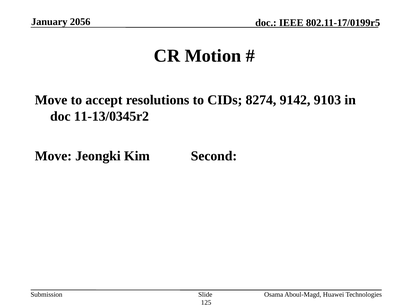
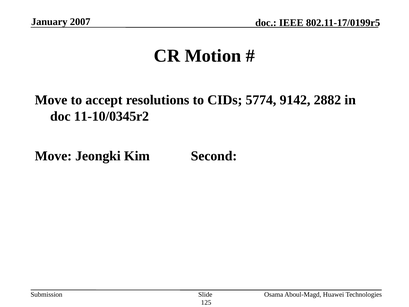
2056: 2056 -> 2007 (80, 22)
8274: 8274 -> 5774 (261, 100)
9103: 9103 -> 2882 (327, 100)
11-13/0345r2: 11-13/0345r2 -> 11-10/0345r2 (111, 116)
